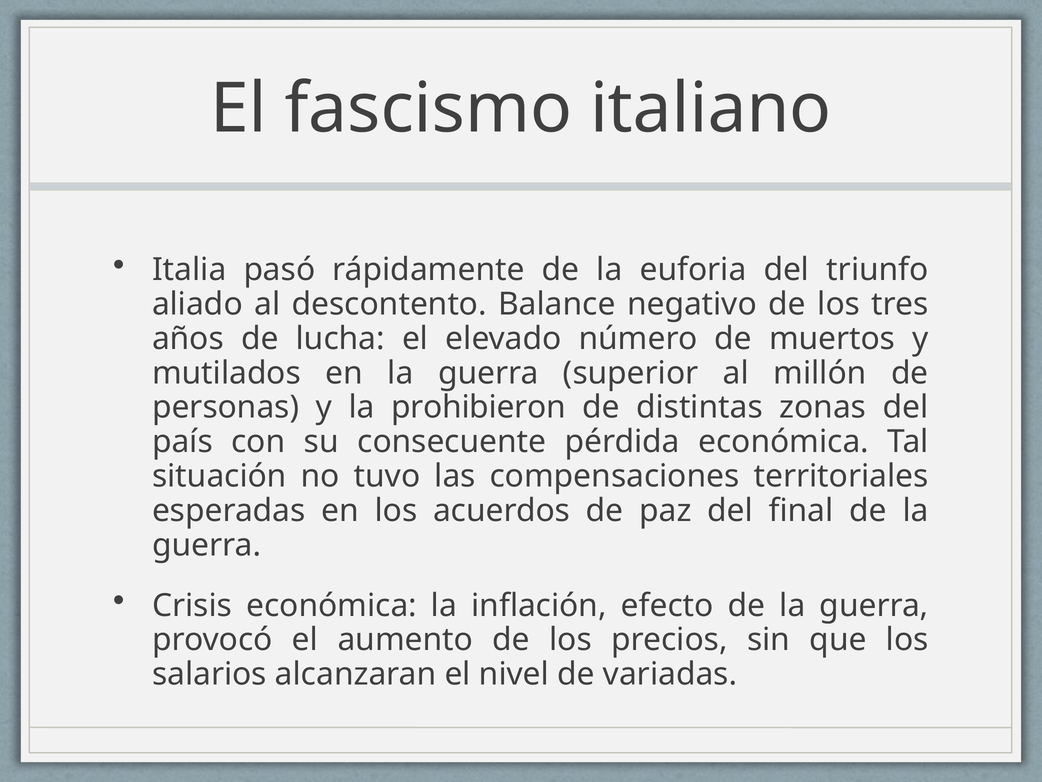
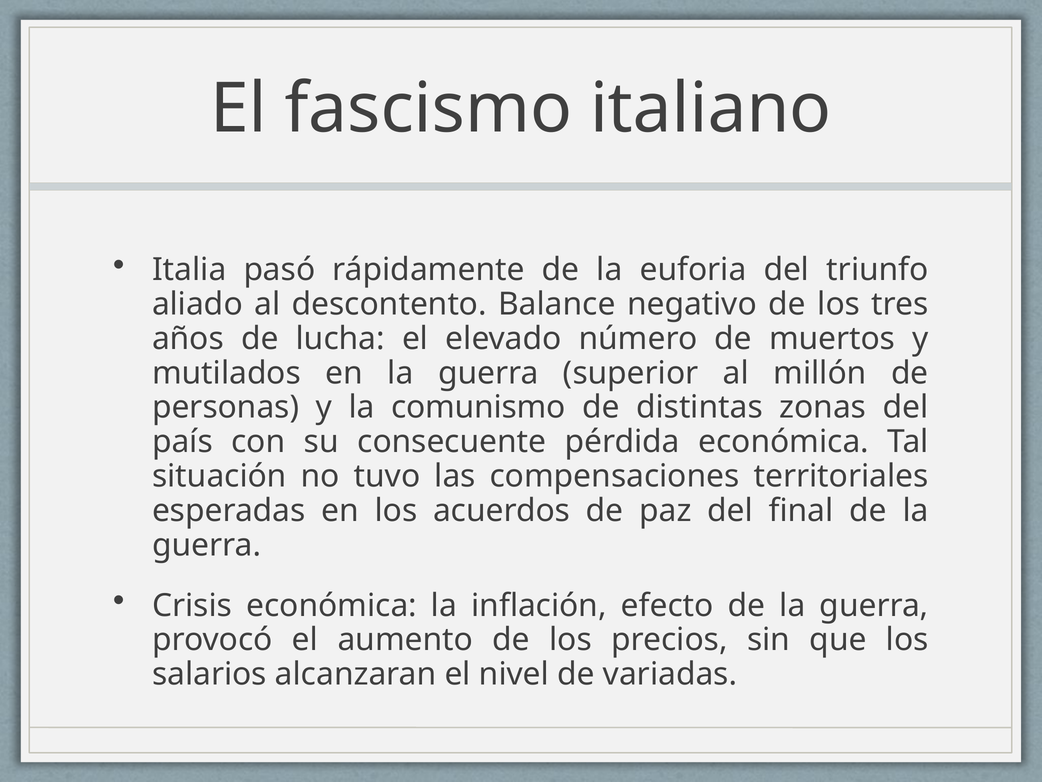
prohibieron: prohibieron -> comunismo (478, 407)
